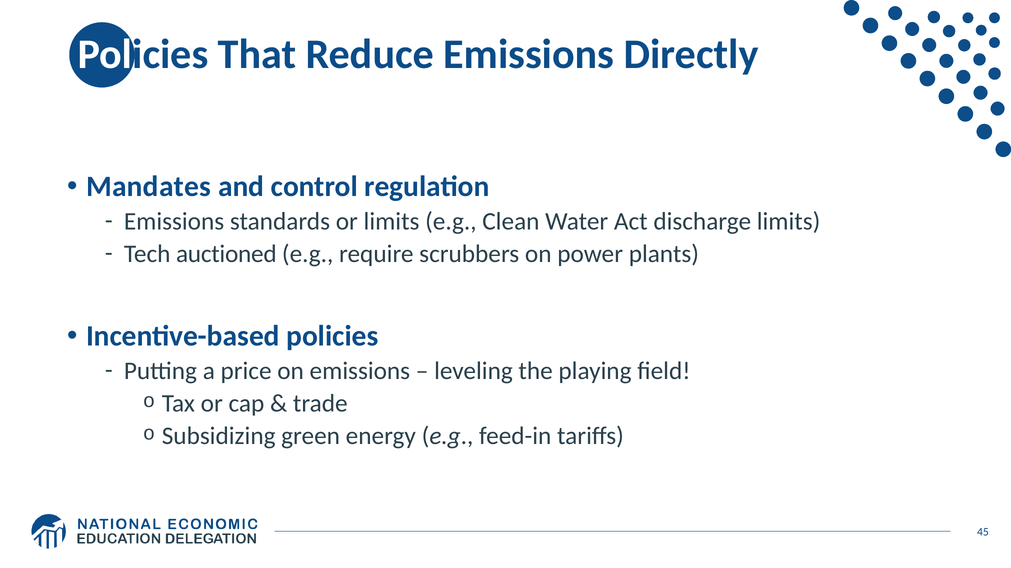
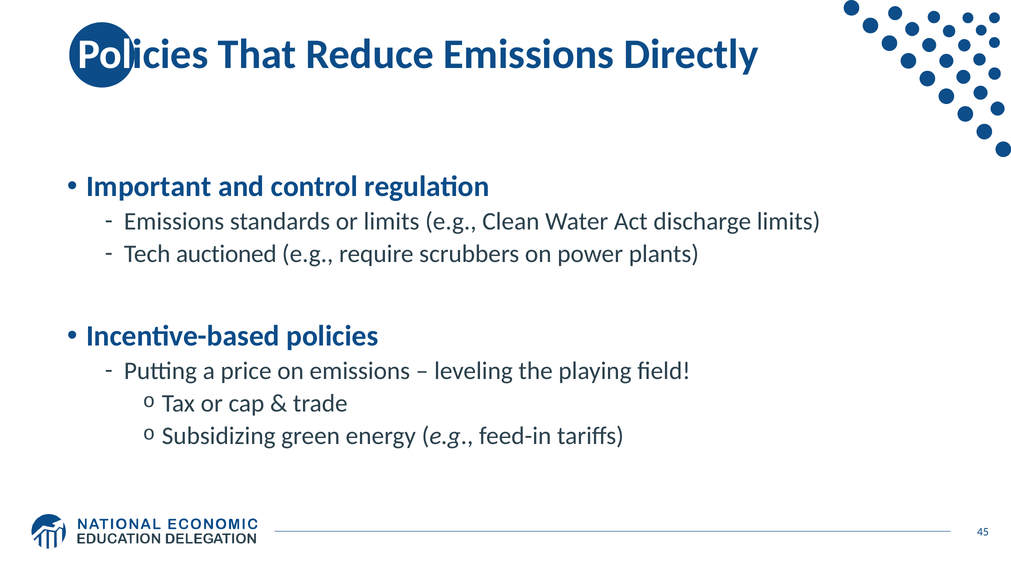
Mandates: Mandates -> Important (149, 187)
